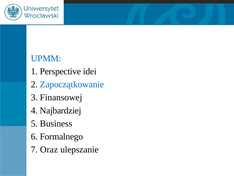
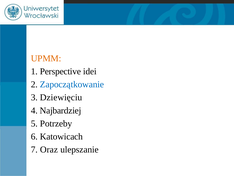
UPMM colour: blue -> orange (46, 58)
Finansowej: Finansowej -> Dziewięciu (61, 97)
Business: Business -> Potrzeby (56, 123)
Formalnego: Formalnego -> Katowicach (61, 136)
